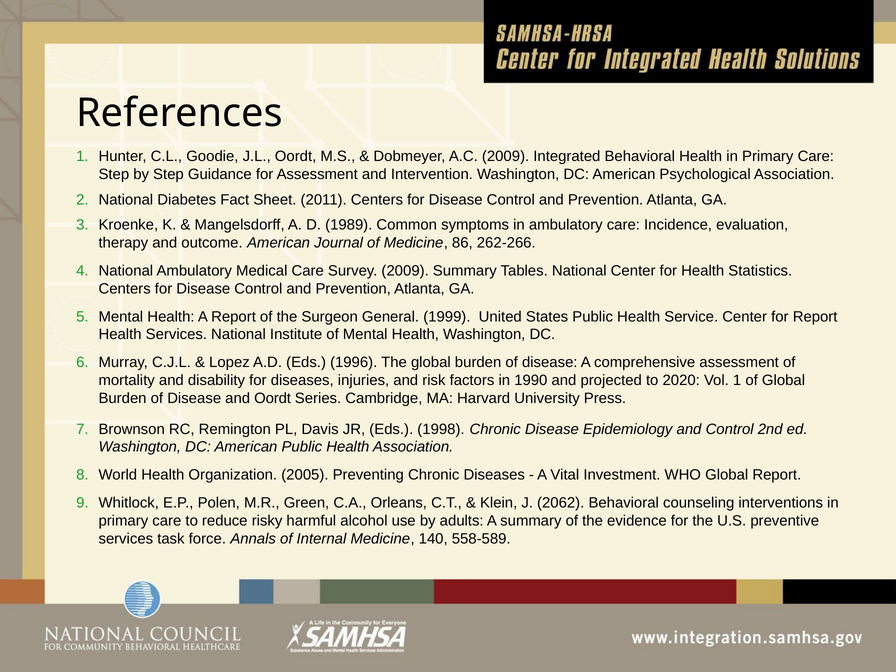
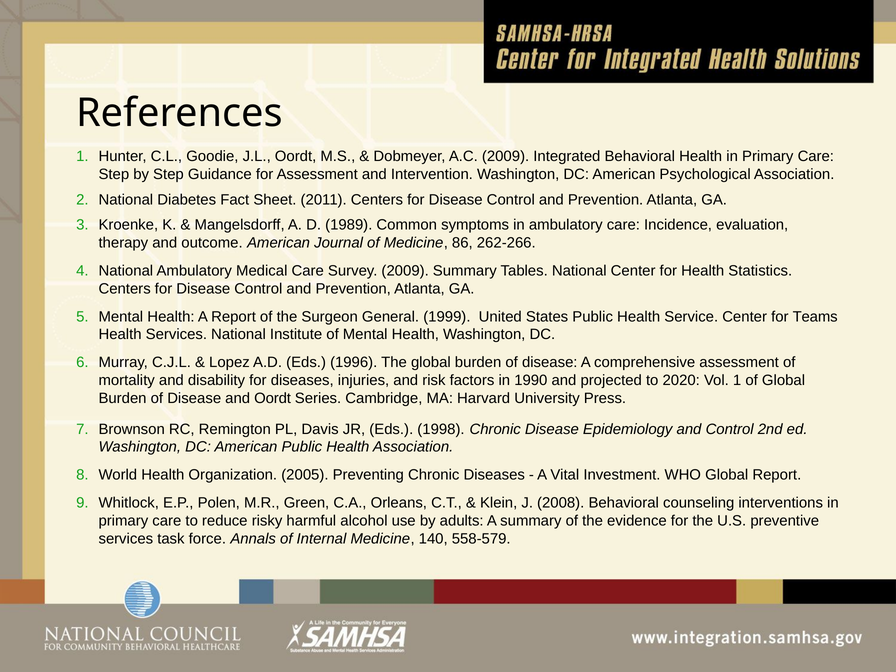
for Report: Report -> Teams (815, 317)
2062: 2062 -> 2008 (561, 503)
558-589: 558-589 -> 558-579 (481, 539)
